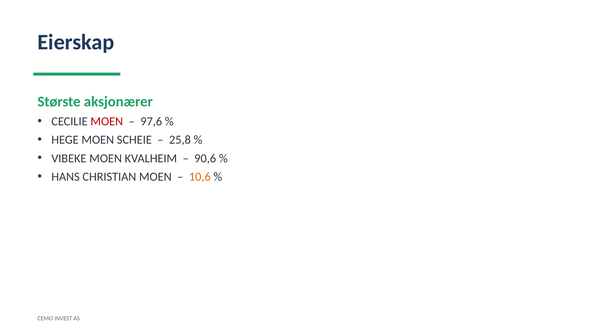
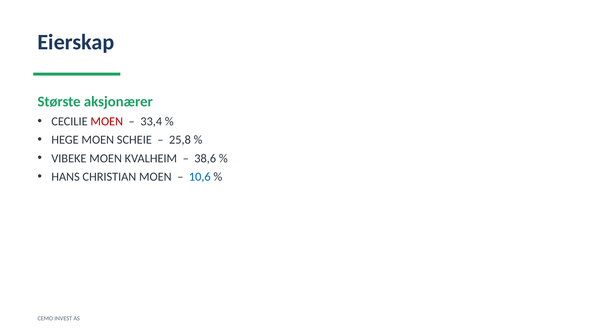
97,6: 97,6 -> 33,4 (151, 121)
90,6: 90,6 -> 38,6 (205, 158)
10,6 colour: orange -> blue (200, 177)
